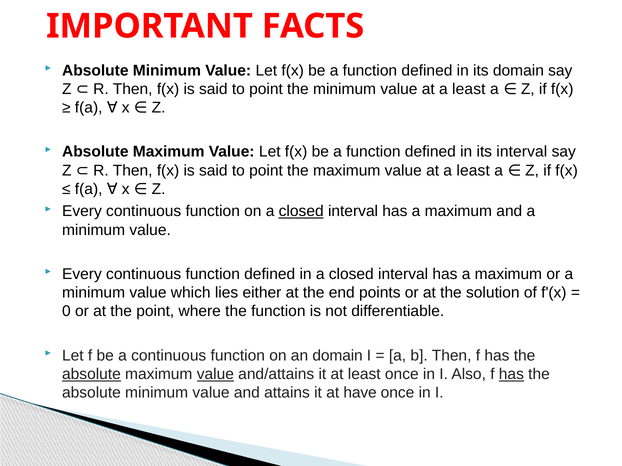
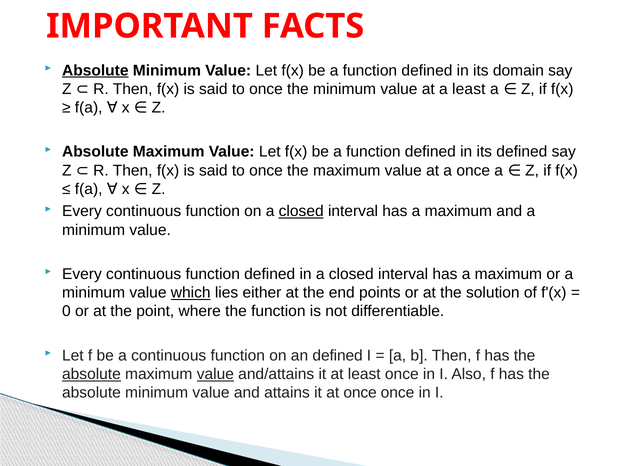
Absolute underline: none -> present (95, 70)
point: point -> once (266, 89)
its interval: interval -> defined (522, 152)
point: point -> once (266, 171)
least: least -> once (473, 171)
which underline: none -> present (191, 293)
an domain: domain -> defined (338, 356)
has underline: present -> none (511, 375)
at have: have -> once (360, 393)
